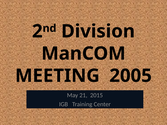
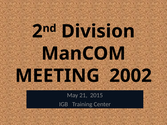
2005: 2005 -> 2002 (131, 76)
